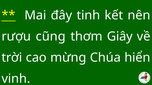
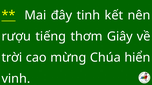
cũng: cũng -> tiếng (51, 37)
